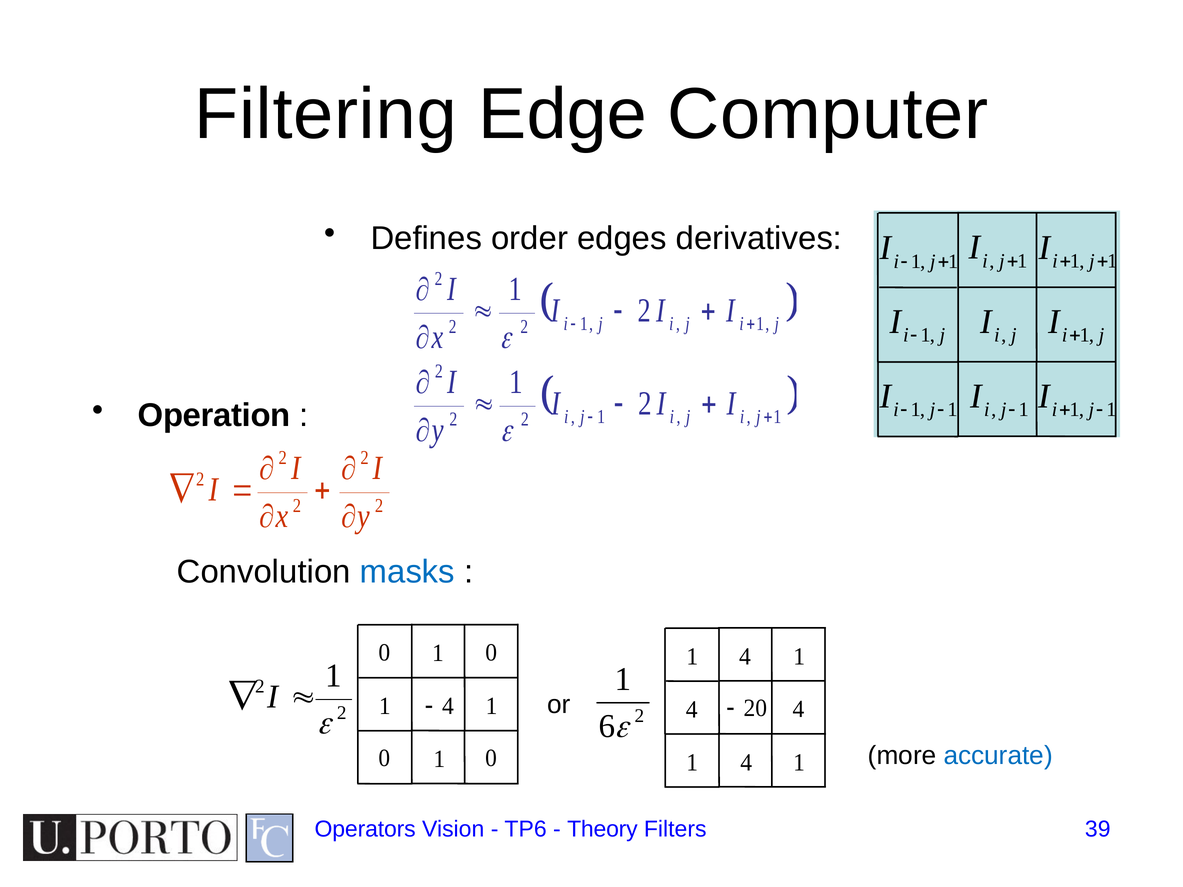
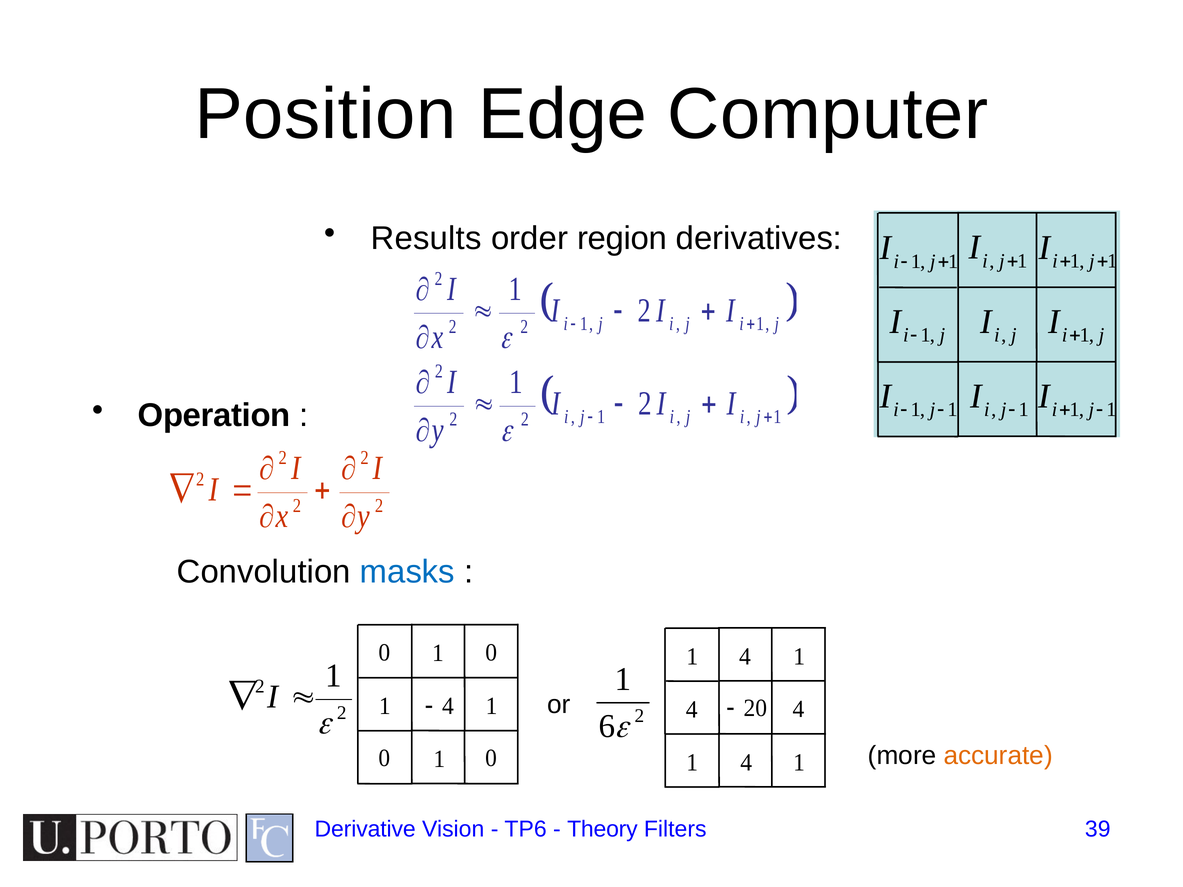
Filtering: Filtering -> Position (326, 115)
Defines: Defines -> Results (426, 239)
edges: edges -> region (622, 239)
accurate colour: blue -> orange (998, 756)
Operators: Operators -> Derivative (365, 829)
